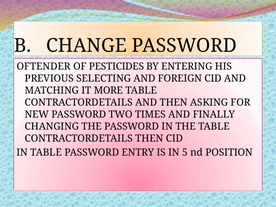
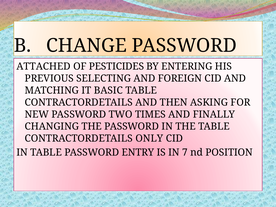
OFTENDER: OFTENDER -> ATTACHED (44, 66)
MORE: MORE -> BASIC (108, 90)
CONTRACTORDETAILS THEN: THEN -> ONLY (149, 138)
5: 5 -> 7 (185, 152)
